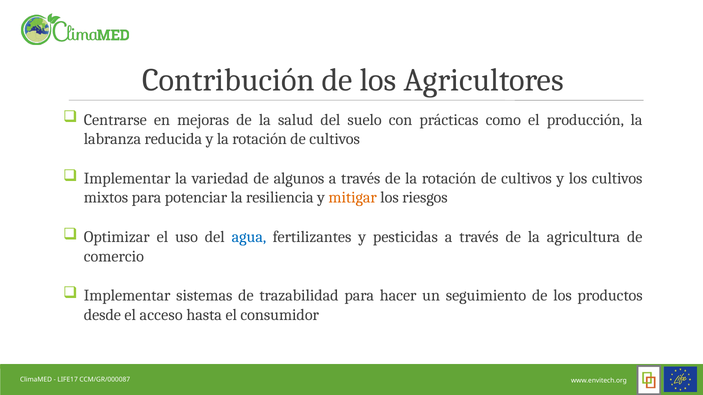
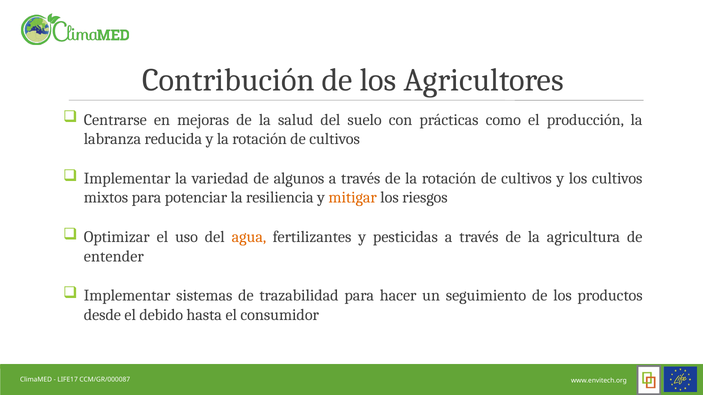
agua colour: blue -> orange (249, 237)
comercio: comercio -> entender (114, 257)
acceso: acceso -> debido (161, 315)
